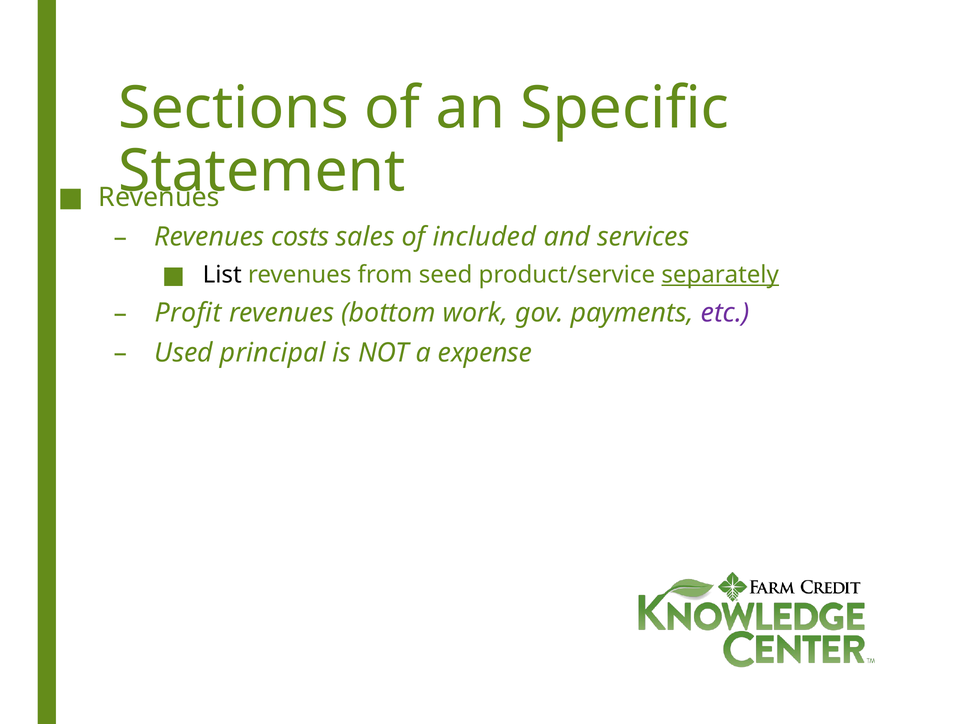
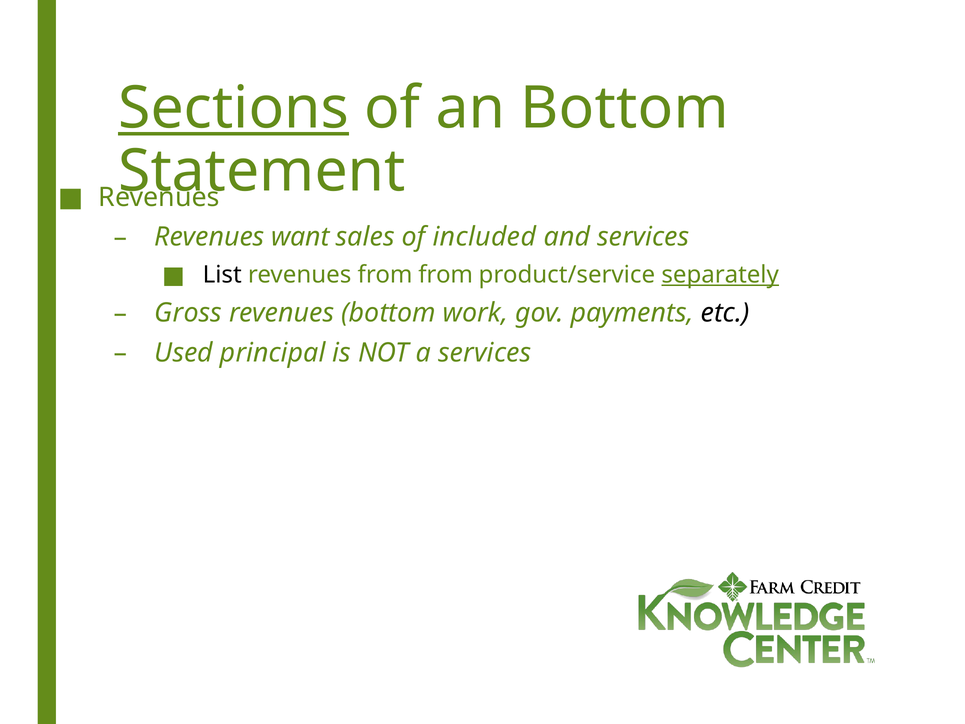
Sections underline: none -> present (234, 108)
an Specific: Specific -> Bottom (625, 108)
costs: costs -> want (300, 237)
from seed: seed -> from (446, 275)
Profit: Profit -> Gross (188, 313)
etc colour: purple -> black (725, 313)
a expense: expense -> services (485, 353)
